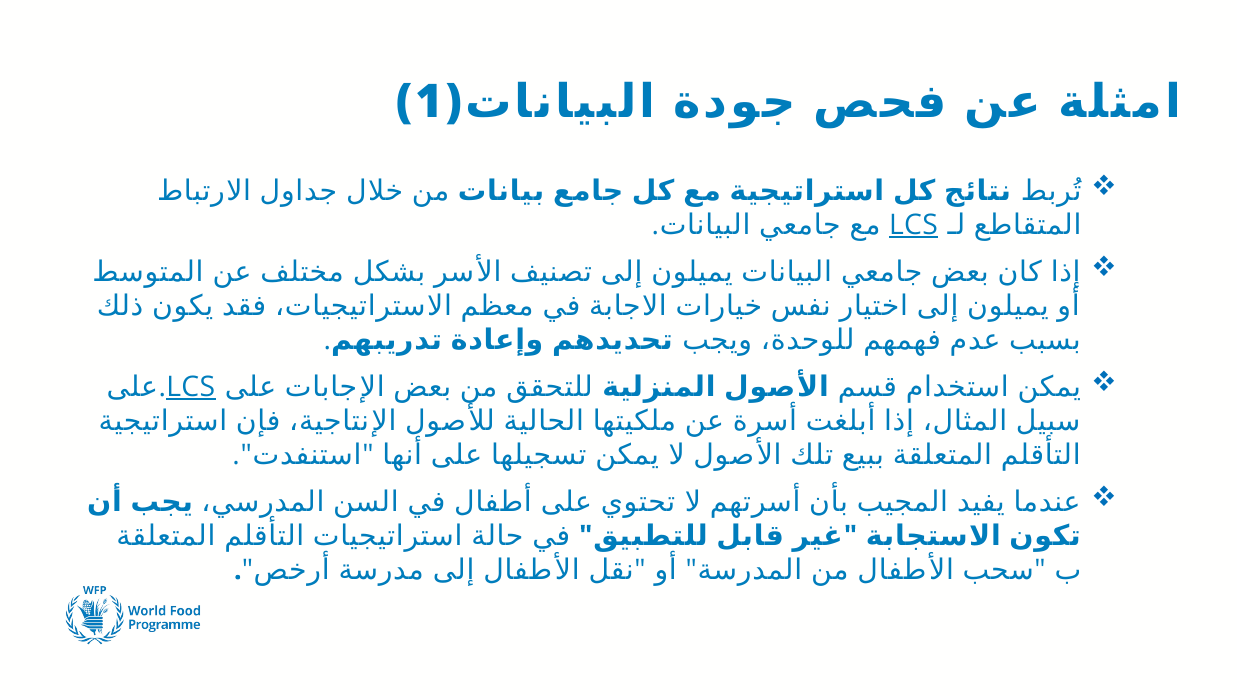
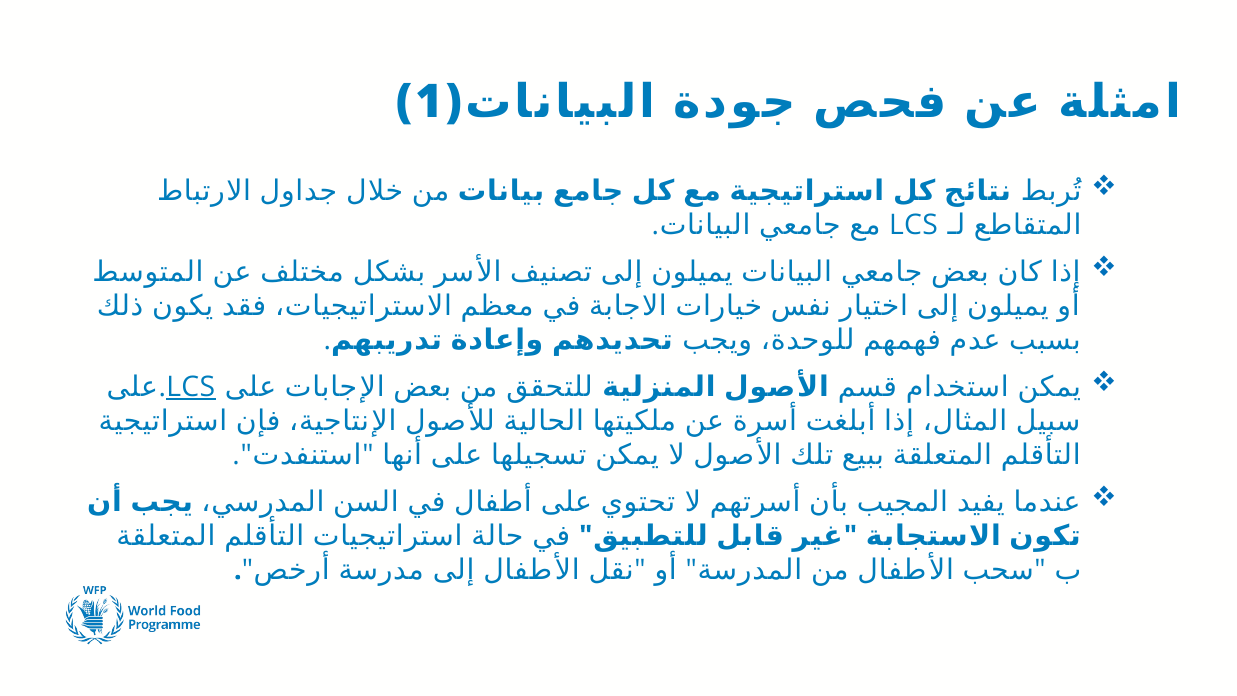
LCS underline: present -> none (914, 225)
